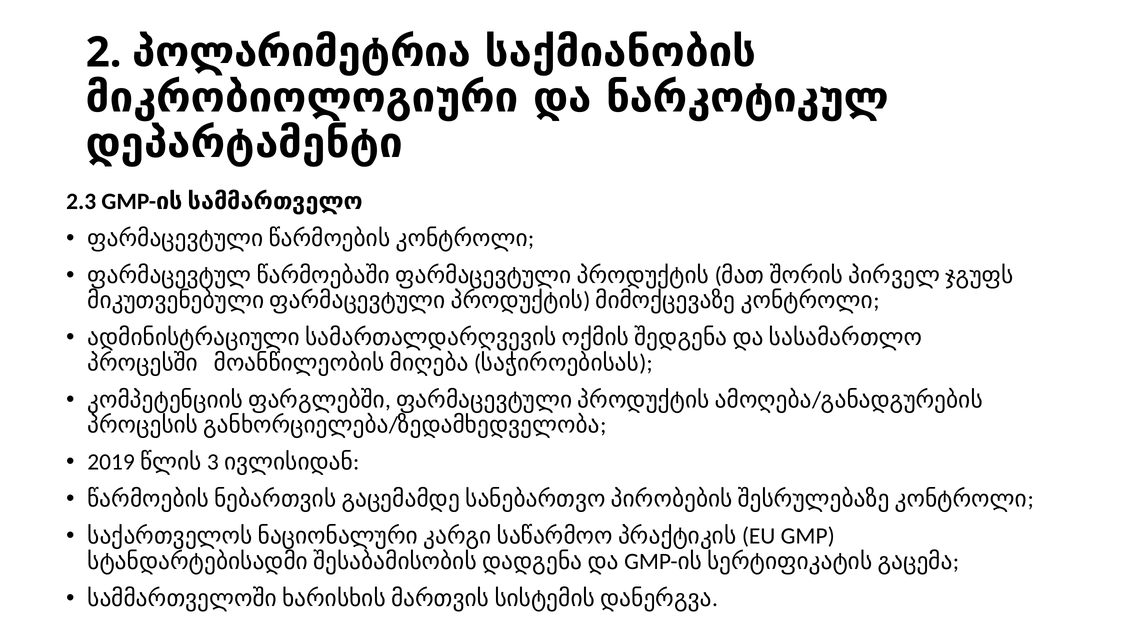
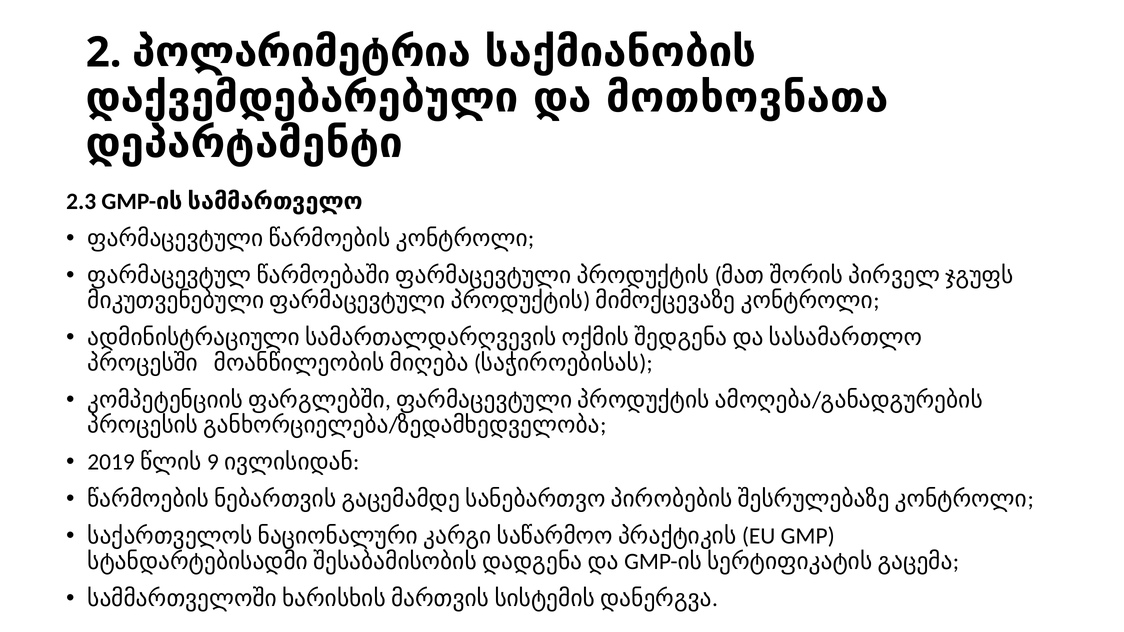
მიკრობიოლოგიური: მიკრობიოლოგიური -> დაქვემდებარებული (302, 98)
ნარკოტიკულ: ნარკოტიკულ -> მოთხოვნათა (748, 98)
3: 3 -> 9 (213, 462)
